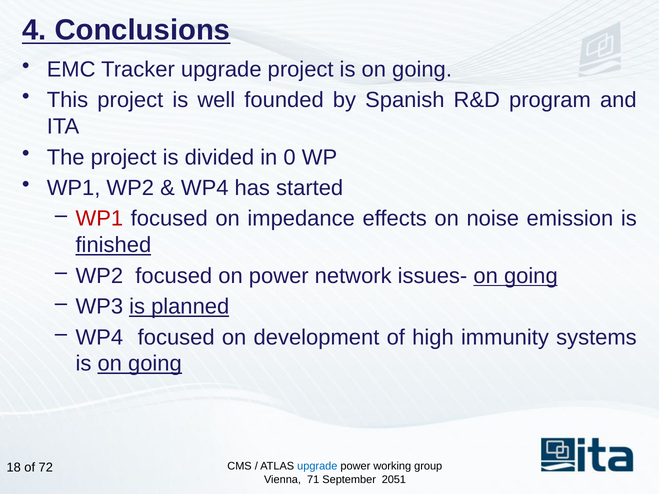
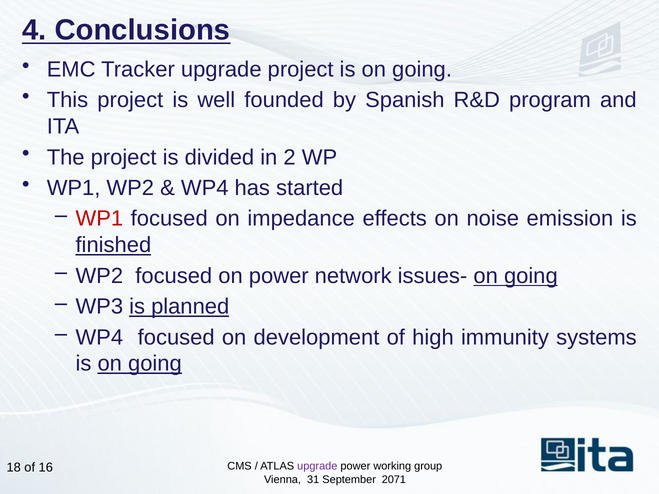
0: 0 -> 2 (290, 157)
upgrade colour: blue -> purple (317, 466)
72: 72 -> 16 (46, 468)
71: 71 -> 31 (313, 480)
2051: 2051 -> 2071 (394, 480)
